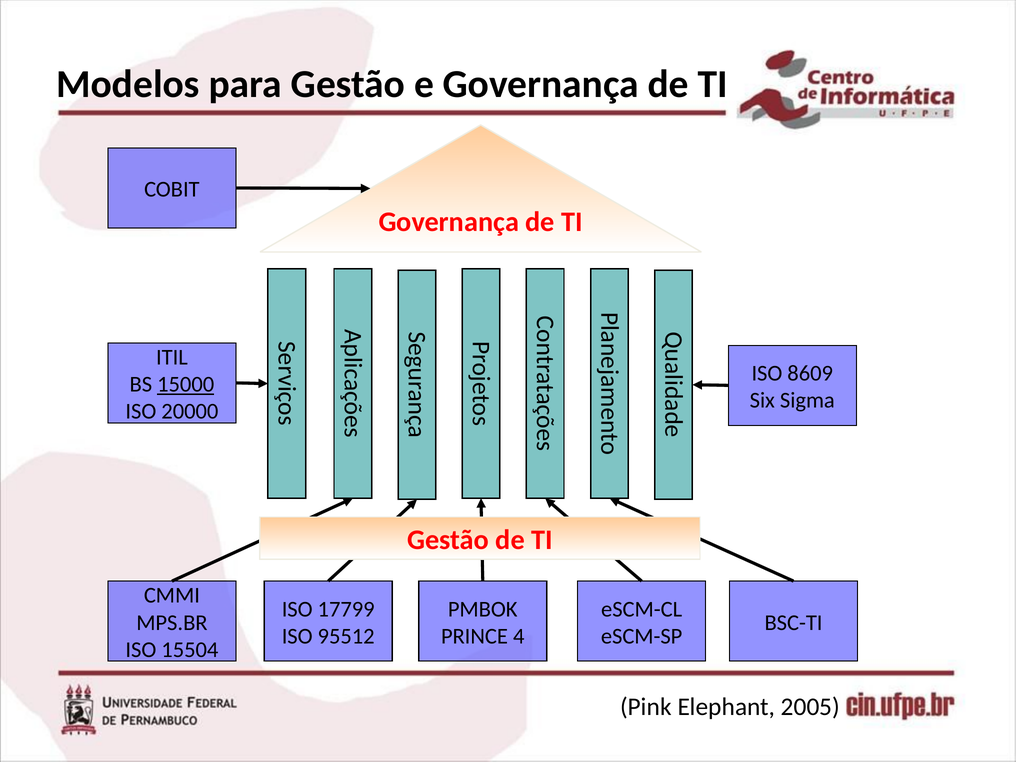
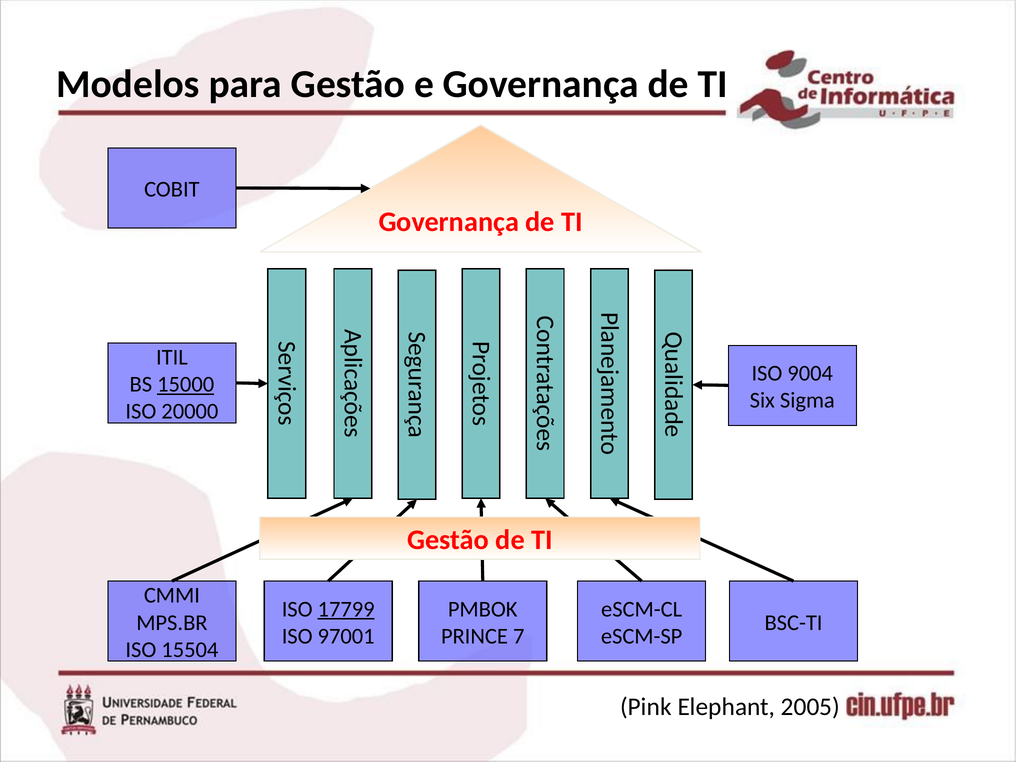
8609: 8609 -> 9004 (810, 373)
17799 underline: none -> present (346, 609)
95512: 95512 -> 97001 (346, 636)
4: 4 -> 7 (519, 636)
